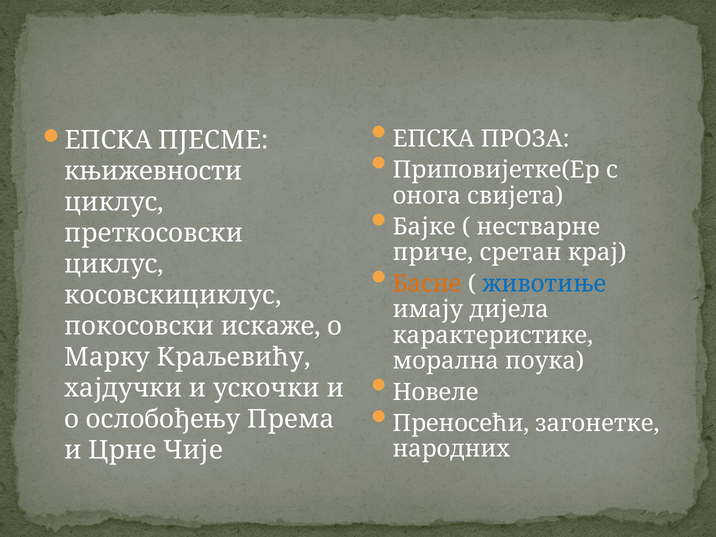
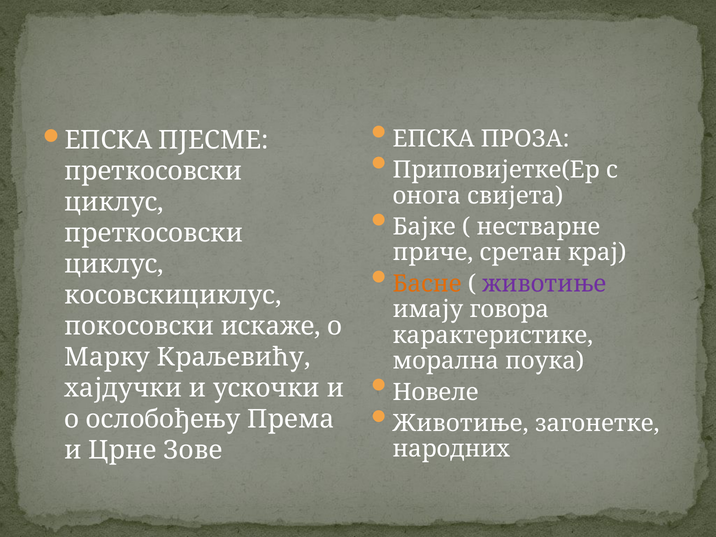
књижевности: књижевности -> преткосовски (153, 171)
животиње colour: blue -> purple (544, 284)
дијела: дијела -> говора (509, 310)
Преносећи: Преносећи -> Животиње (461, 423)
Чије: Чије -> Зове (193, 450)
